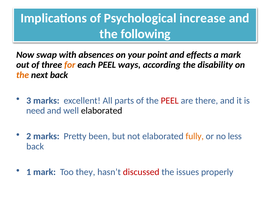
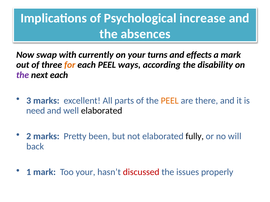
following: following -> absences (146, 34)
absences: absences -> currently (96, 55)
point: point -> turns (157, 55)
the colour: orange -> purple (23, 75)
next back: back -> each (59, 75)
PEEL colour: red -> orange (170, 101)
fully colour: orange -> black (195, 137)
less: less -> will (235, 137)
Too they: they -> your (86, 172)
